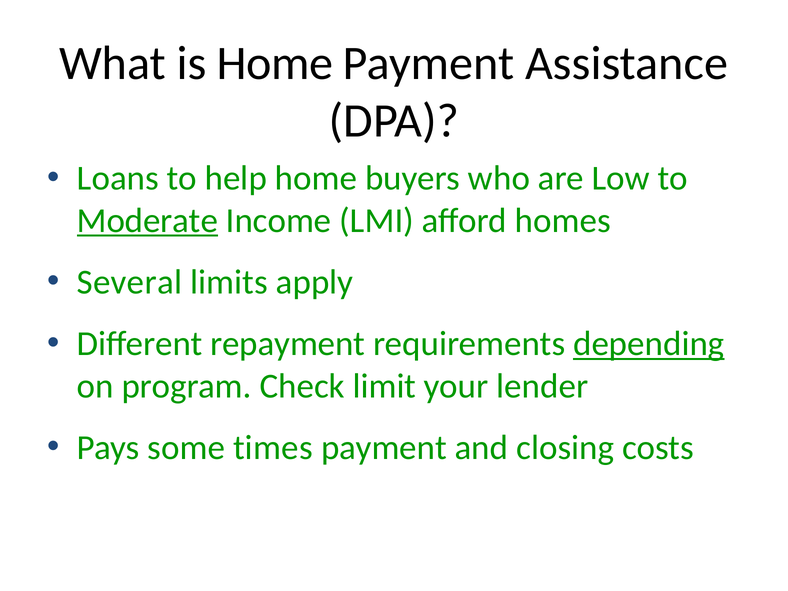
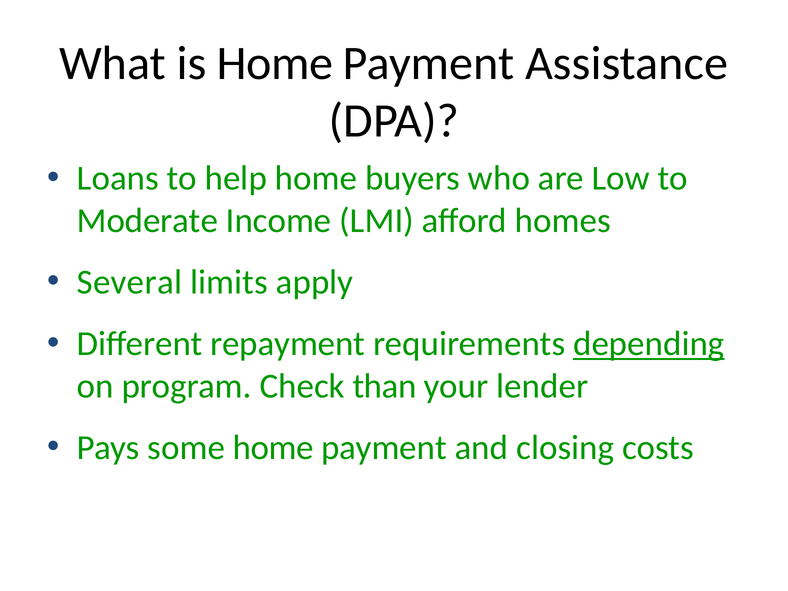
Moderate underline: present -> none (147, 220)
limit: limit -> than (385, 386)
some times: times -> home (273, 448)
